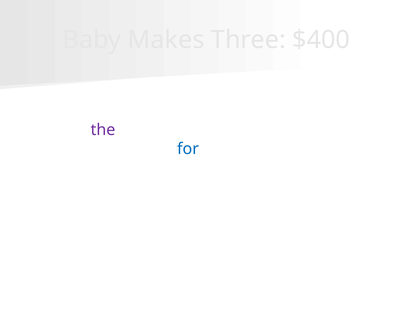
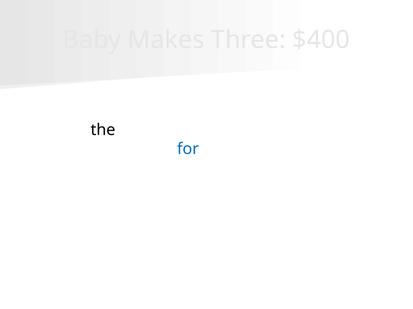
the colour: purple -> black (103, 130)
